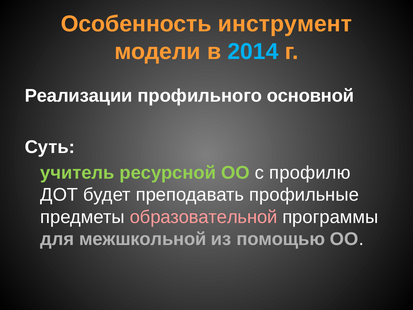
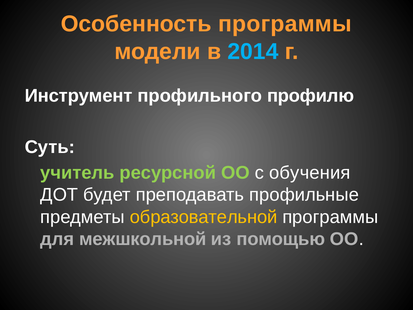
Особенность инструмент: инструмент -> программы (285, 24)
Реализации: Реализации -> Инструмент (79, 96)
основной: основной -> профилю (311, 96)
профилю: профилю -> обучения (310, 173)
образовательной colour: pink -> yellow (204, 217)
